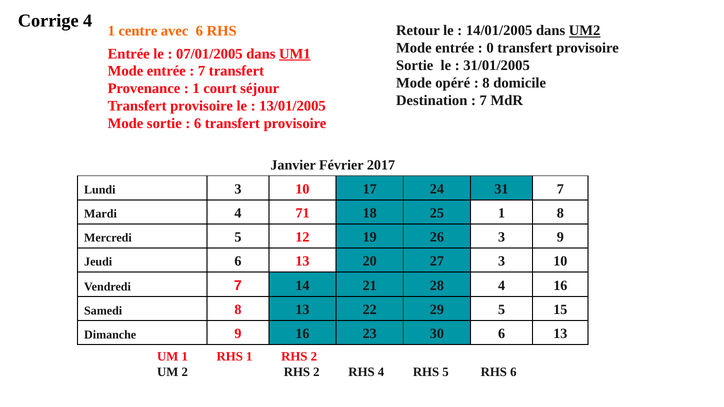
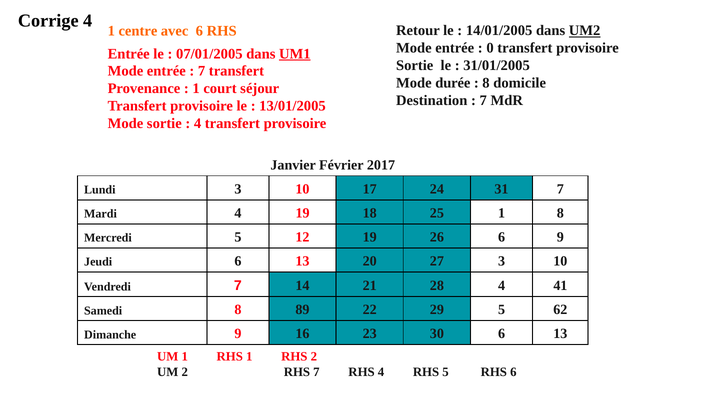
opéré: opéré -> durée (453, 83)
6: 6 -> 4 (198, 124)
4 71: 71 -> 19 (303, 213)
26 3: 3 -> 6 (502, 237)
4 16: 16 -> 41 (560, 286)
8 13: 13 -> 89 (302, 310)
15: 15 -> 62 (560, 310)
2 RHS 2: 2 -> 7 (316, 372)
